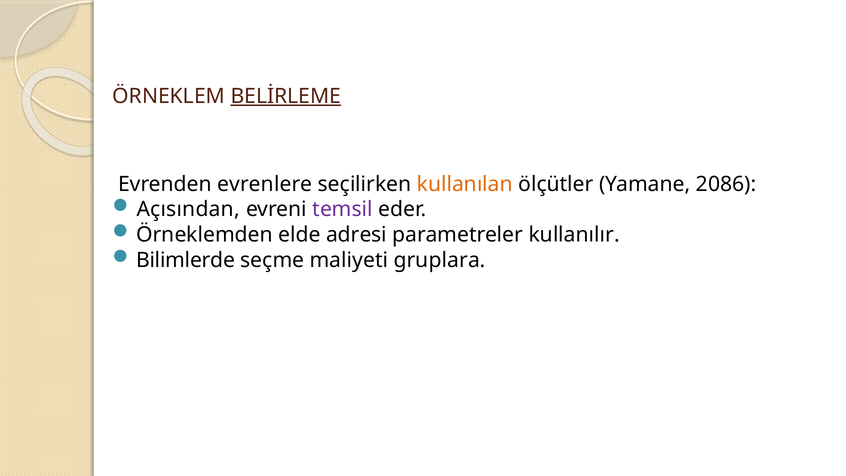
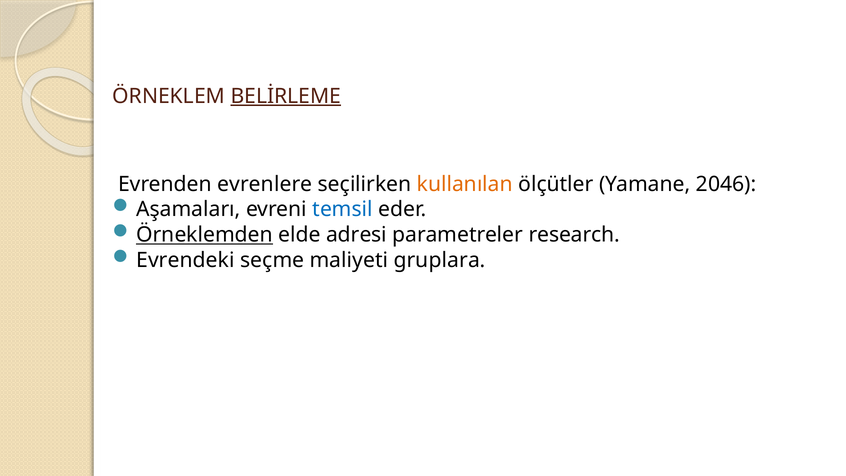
2086: 2086 -> 2046 (726, 184)
Açısından: Açısından -> Aşamaları (188, 209)
temsil colour: purple -> blue (343, 209)
Örneklemden underline: none -> present (205, 235)
kullanılır: kullanılır -> research (574, 235)
Bilimlerde: Bilimlerde -> Evrendeki (185, 260)
